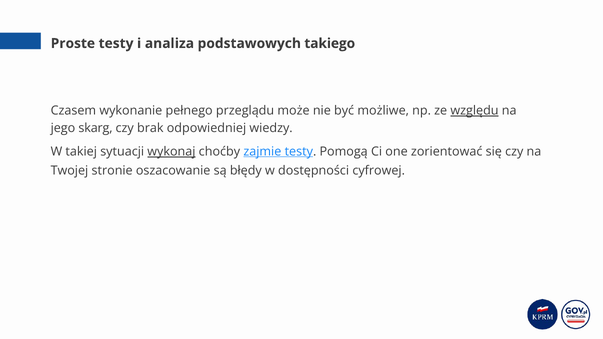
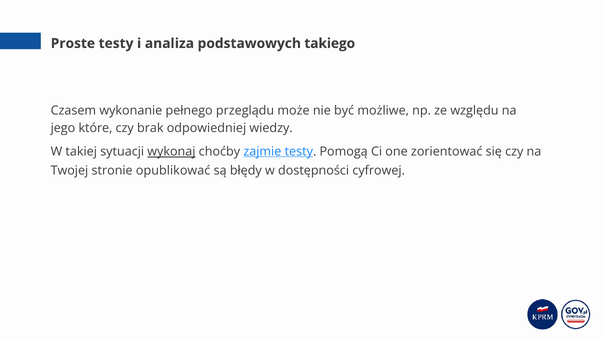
względu underline: present -> none (474, 111)
skarg: skarg -> które (95, 128)
oszacowanie: oszacowanie -> opublikować (173, 171)
